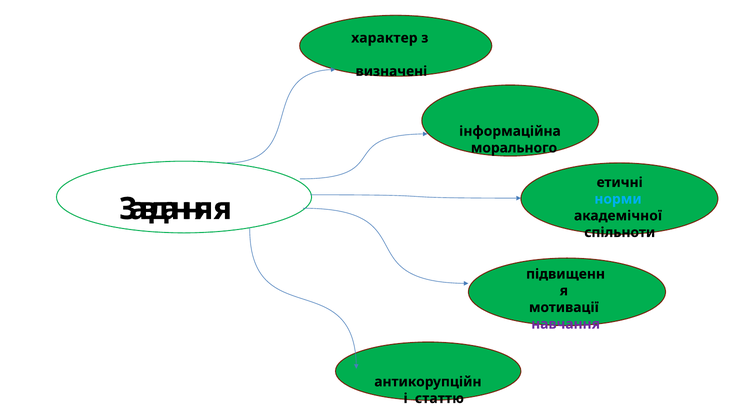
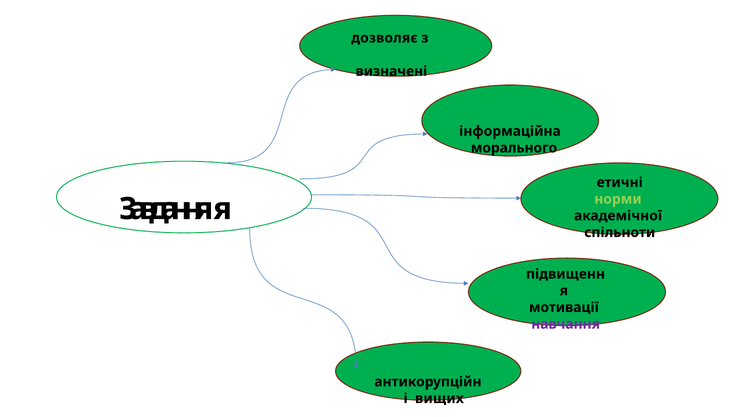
характер: характер -> дозволяє (384, 38)
норми colour: light blue -> light green (618, 199)
статтю: статтю -> вищих (439, 398)
